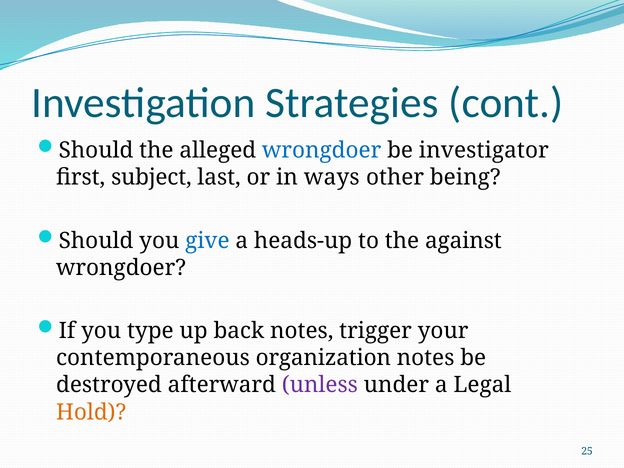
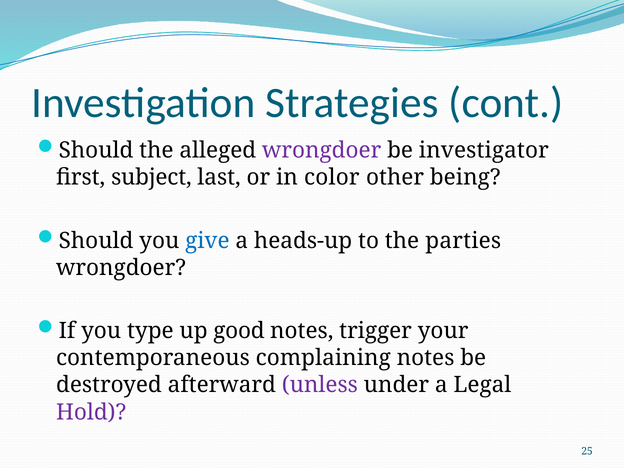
wrongdoer colour: blue -> purple (322, 150)
ways: ways -> color (332, 177)
against: against -> parties (463, 241)
back: back -> good (239, 331)
organization: organization -> complaining (323, 358)
Hold colour: orange -> purple (91, 412)
